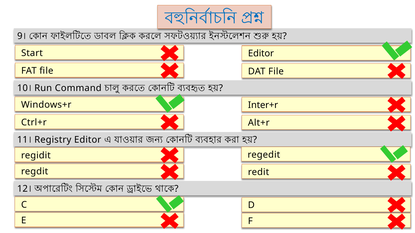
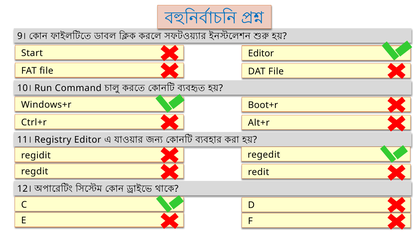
Inter+r: Inter+r -> Boot+r (263, 105)
